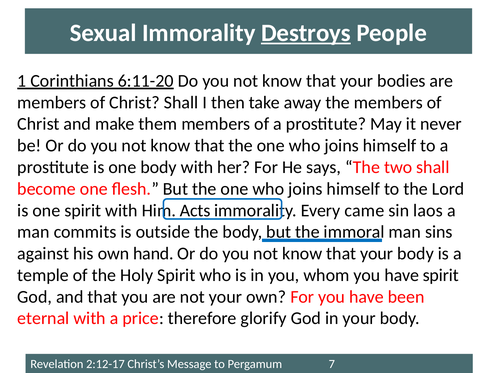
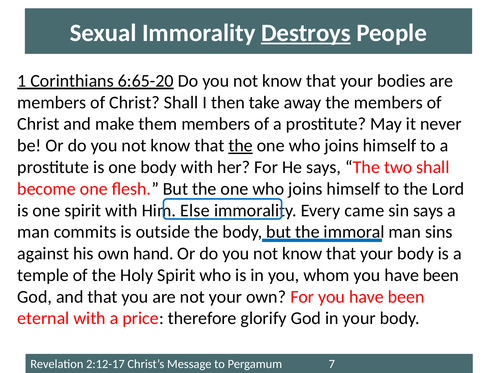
6:11-20: 6:11-20 -> 6:65-20 (146, 81)
the underline: none -> present (241, 146)
Acts: Acts -> Else (195, 210)
sin laos: laos -> says (428, 210)
whom you have spirit: spirit -> been (441, 275)
